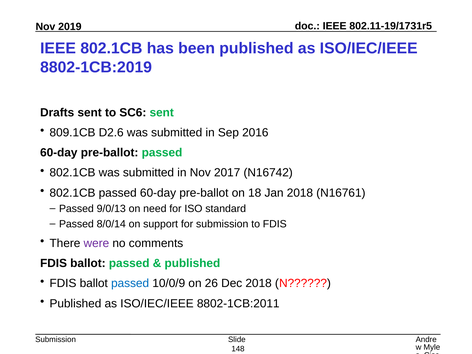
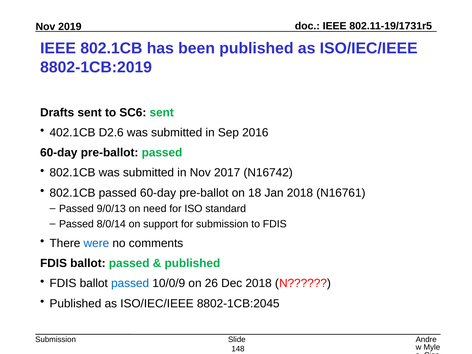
809.1CB: 809.1CB -> 402.1CB (73, 133)
were colour: purple -> blue (96, 243)
8802-1CB:2011: 8802-1CB:2011 -> 8802-1CB:2045 (238, 304)
